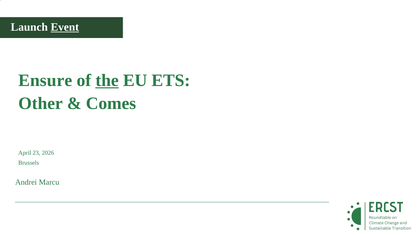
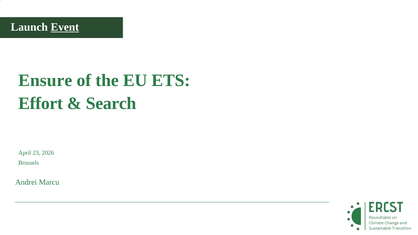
the underline: present -> none (107, 80)
Other: Other -> Effort (41, 104)
Comes: Comes -> Search (111, 104)
